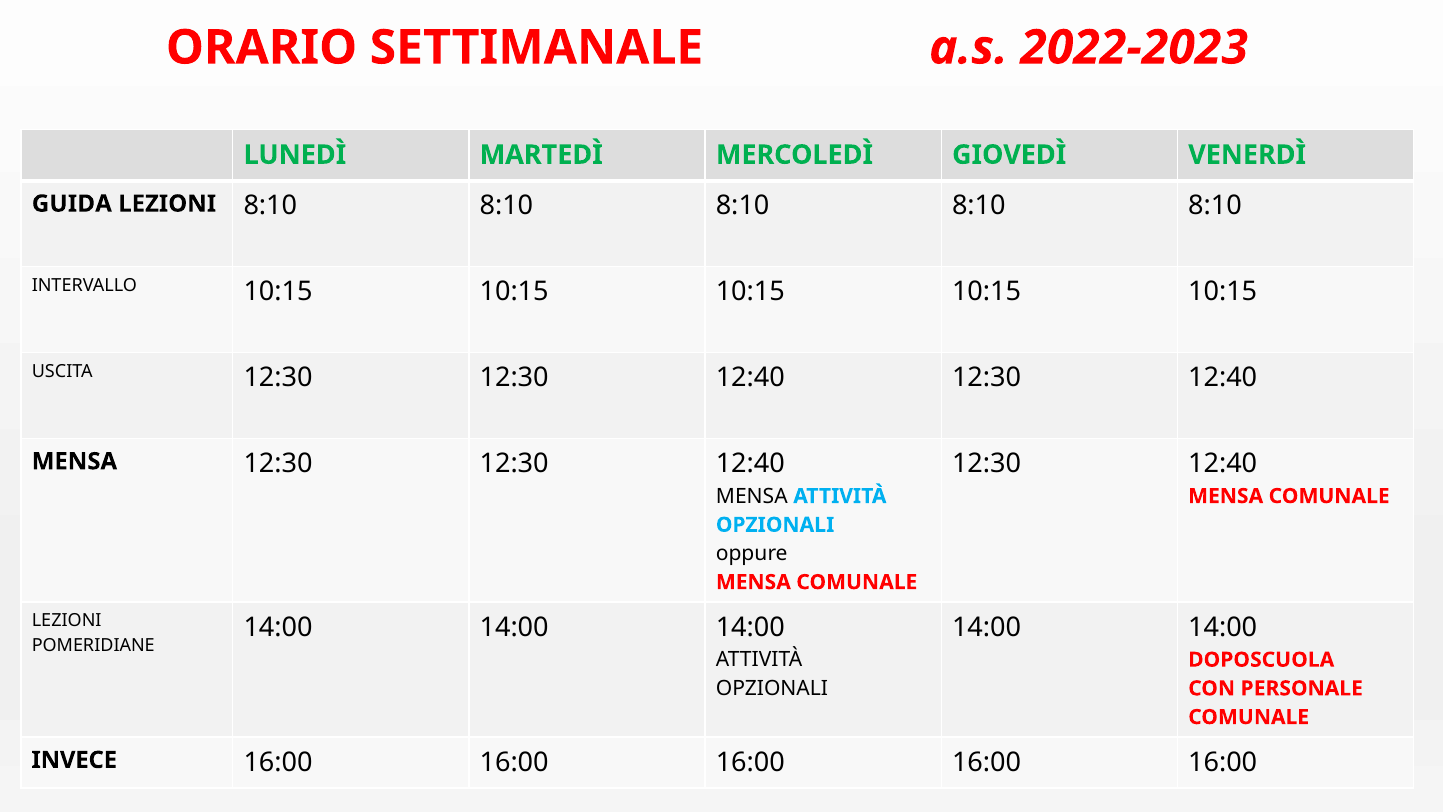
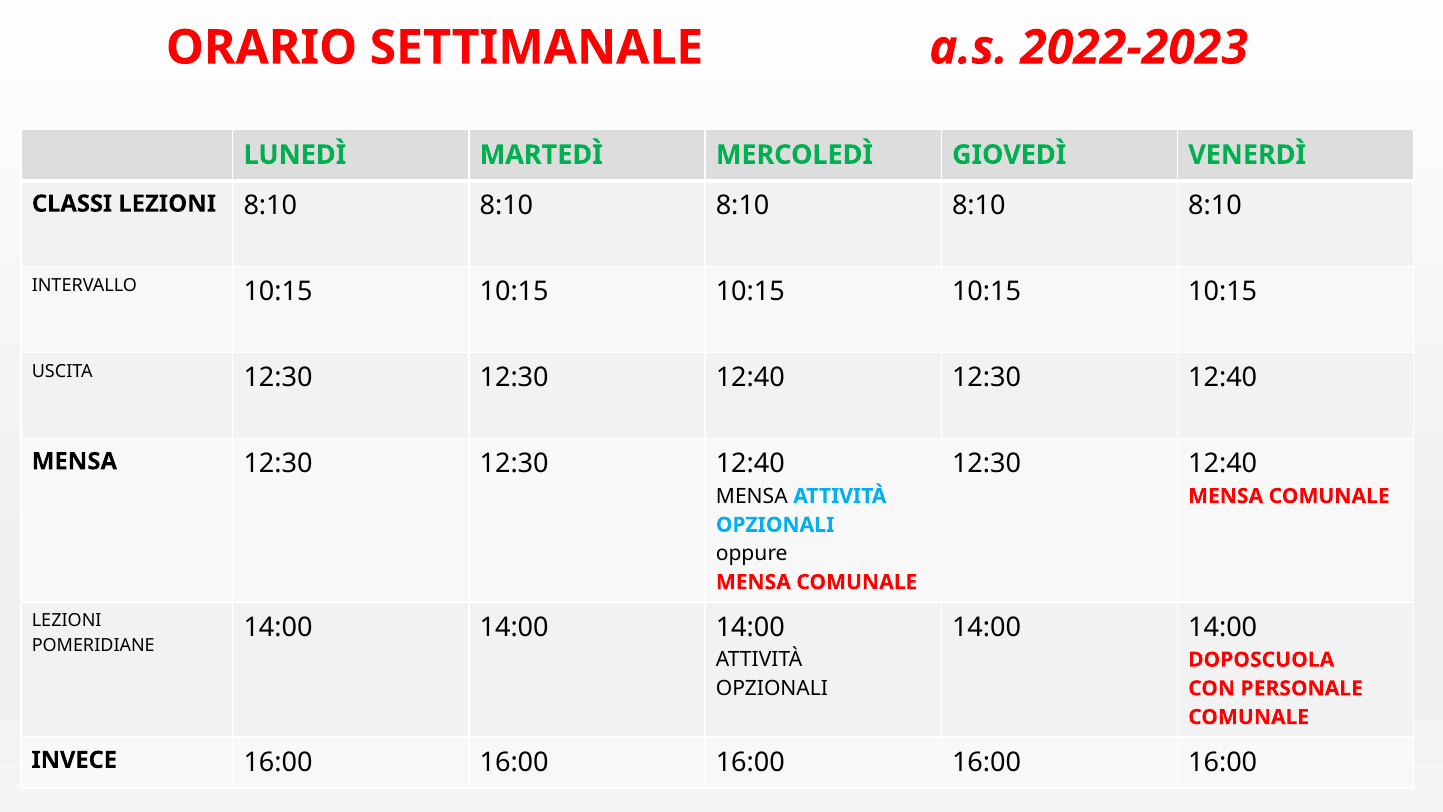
GUIDA: GUIDA -> CLASSI (72, 204)
